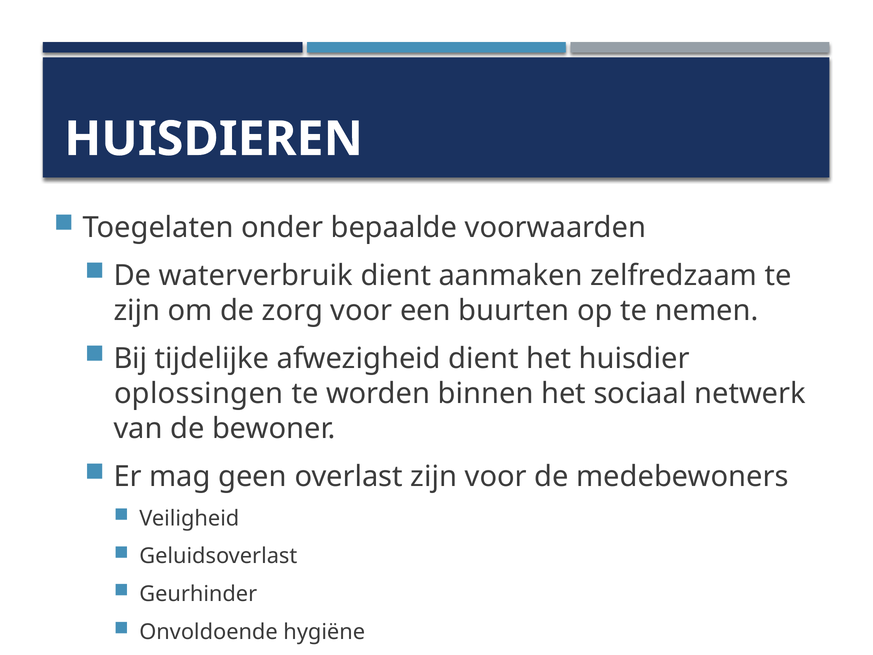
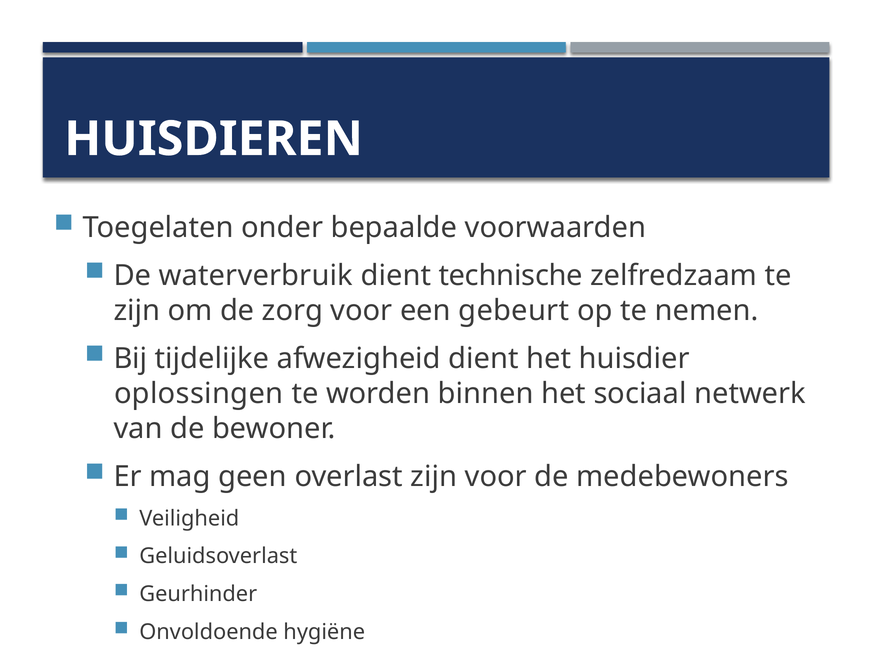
aanmaken: aanmaken -> technische (511, 276)
buurten: buurten -> gebeurt (514, 311)
